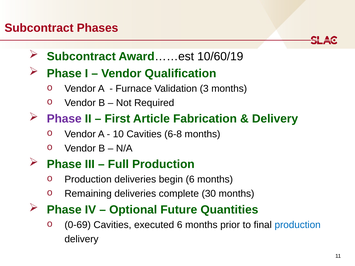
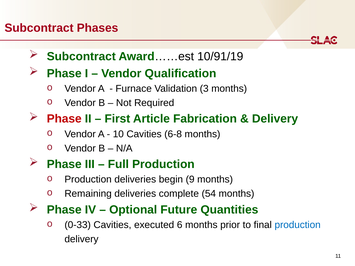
10/60/19: 10/60/19 -> 10/91/19 (220, 56)
Phase colour: purple -> red (64, 119)
begin 6: 6 -> 9 (190, 180)
30: 30 -> 54 (209, 194)
0-69: 0-69 -> 0-33 (78, 225)
